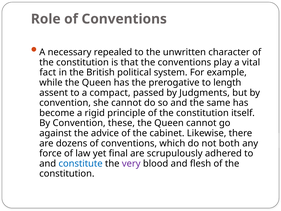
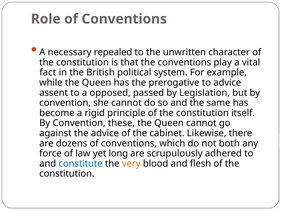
to length: length -> advice (227, 82)
compact: compact -> opposed (110, 93)
Judgments: Judgments -> Legislation (205, 93)
final: final -> long (118, 153)
very colour: purple -> orange (131, 163)
